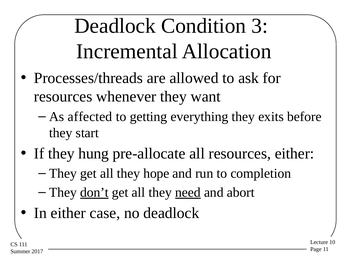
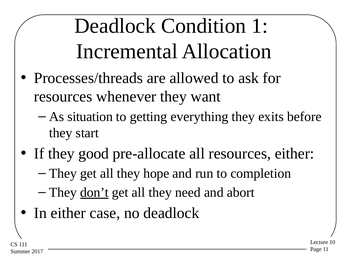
3: 3 -> 1 (260, 26)
affected: affected -> situation (90, 117)
hung: hung -> good (94, 153)
need underline: present -> none (188, 192)
